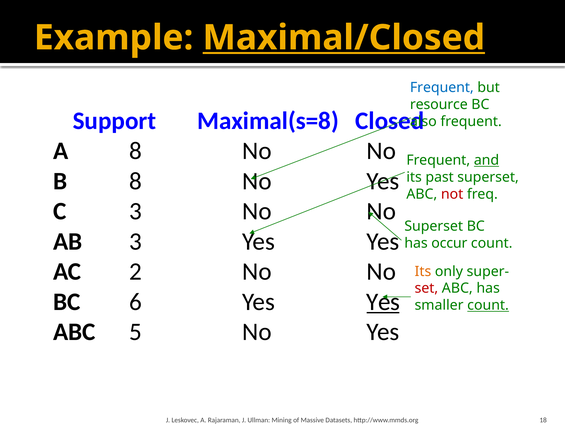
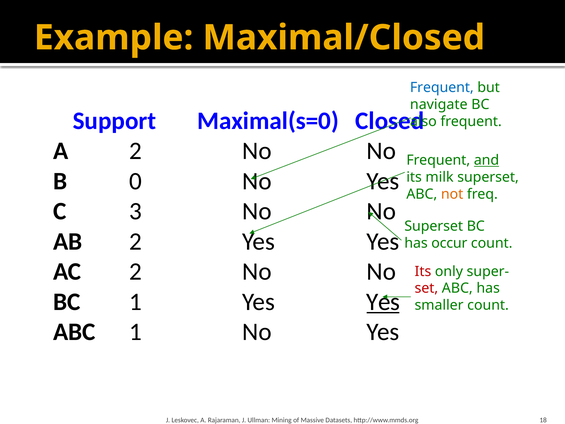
Maximal/Closed underline: present -> none (344, 38)
resource: resource -> navigate (439, 105)
Maximal(s=8: Maximal(s=8 -> Maximal(s=0 (268, 121)
A 8: 8 -> 2 (136, 151)
B 8: 8 -> 0 (136, 181)
past: past -> milk (440, 177)
not colour: red -> orange (452, 194)
AB 3: 3 -> 2 (136, 241)
Its colour: orange -> red (423, 271)
BC 6: 6 -> 1 (136, 302)
count underline: present -> none (488, 305)
ABC 5: 5 -> 1 (136, 332)
